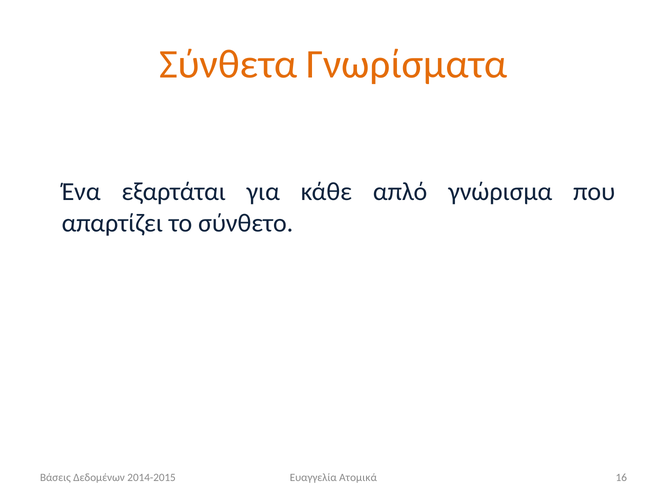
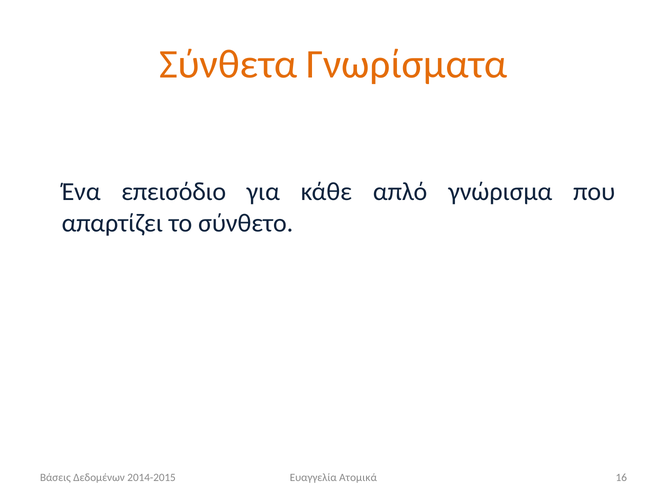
εξαρτάται: εξαρτάται -> επεισόδιο (174, 192)
